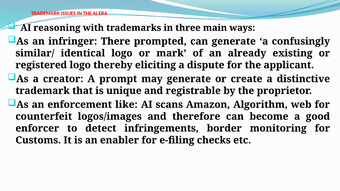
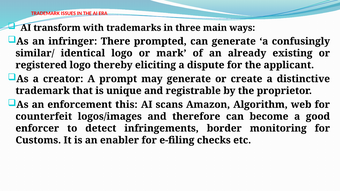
reasoning: reasoning -> transform (57, 28)
like: like -> this (126, 105)
